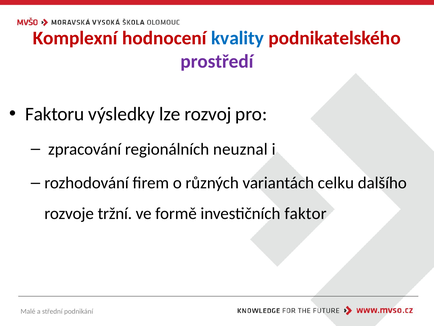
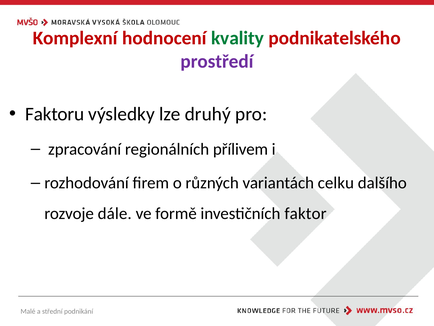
kvality colour: blue -> green (238, 38)
rozvoj: rozvoj -> druhý (208, 114)
neuznal: neuznal -> přílivem (240, 149)
tržní: tržní -> dále (115, 213)
